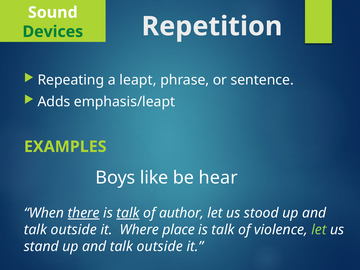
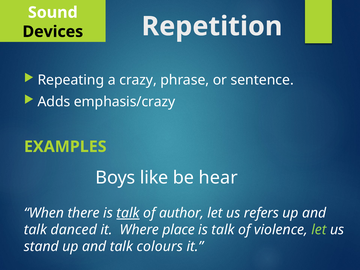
Devices colour: green -> black (53, 32)
leapt: leapt -> crazy (138, 80)
emphasis/leapt: emphasis/leapt -> emphasis/crazy (125, 102)
there underline: present -> none (84, 213)
stood: stood -> refers (261, 213)
outside: outside -> danced (74, 230)
outside: outside -> colours (160, 247)
